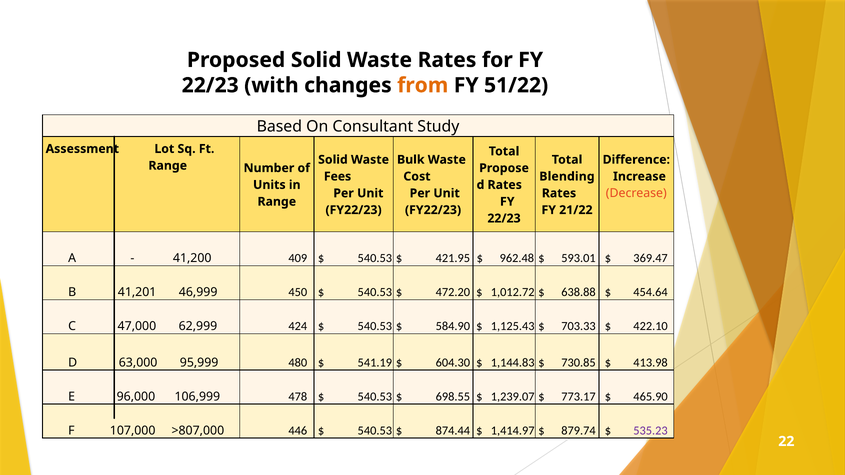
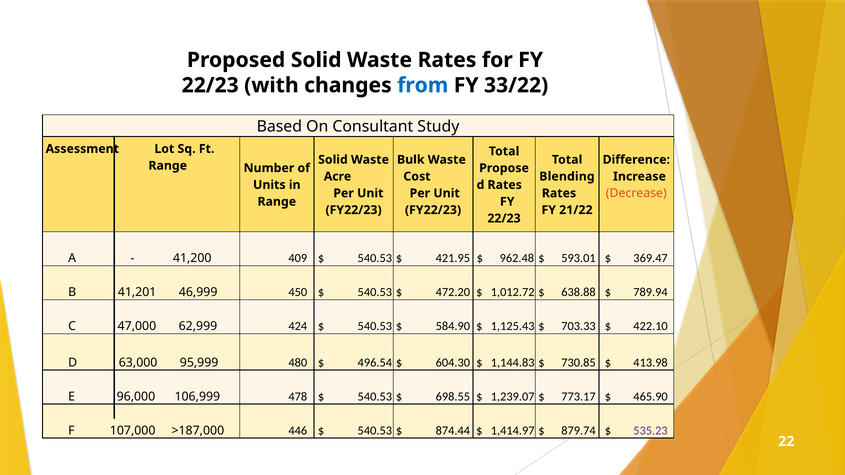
from colour: orange -> blue (423, 85)
51/22: 51/22 -> 33/22 (516, 85)
Fees: Fees -> Acre (338, 177)
454.64: 454.64 -> 789.94 (651, 293)
541.19: 541.19 -> 496.54 (375, 363)
>807,000: >807,000 -> >187,000 (198, 431)
